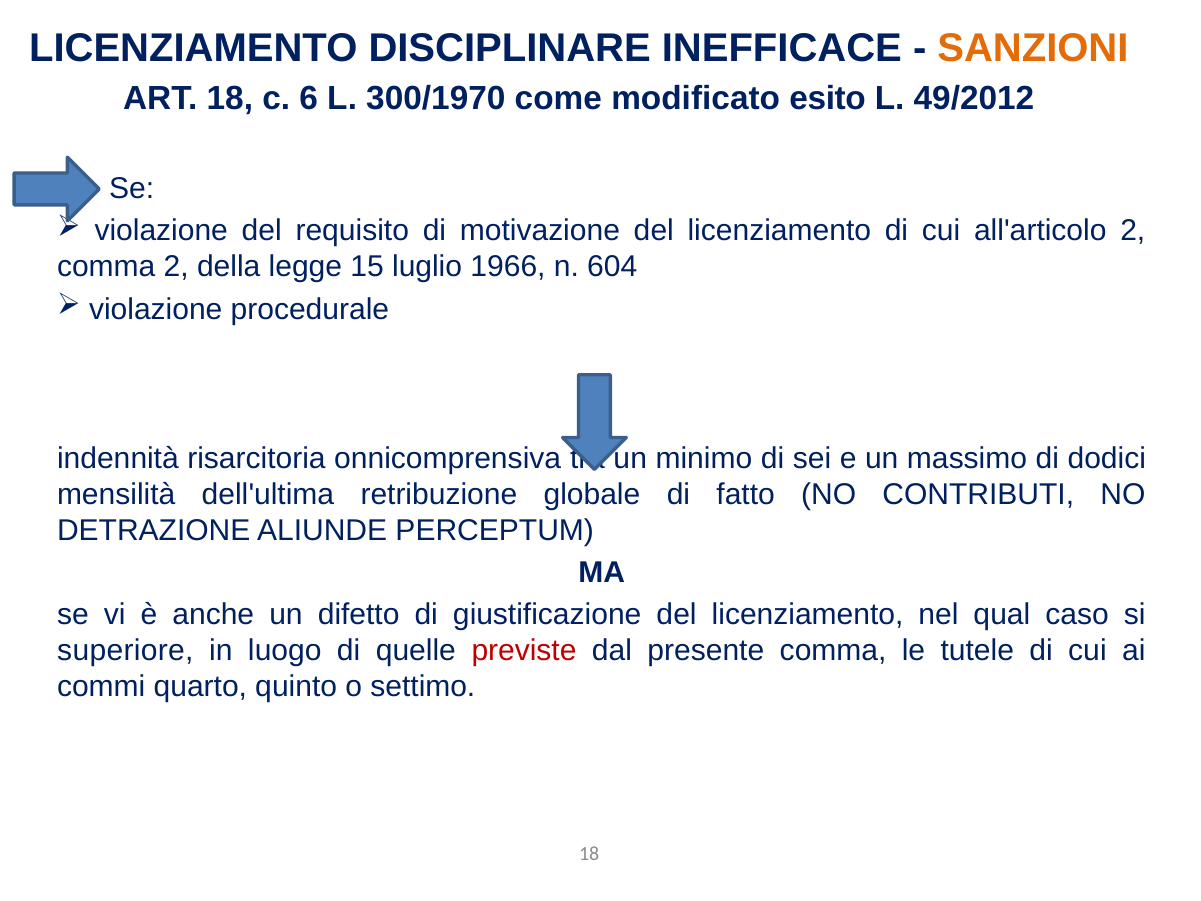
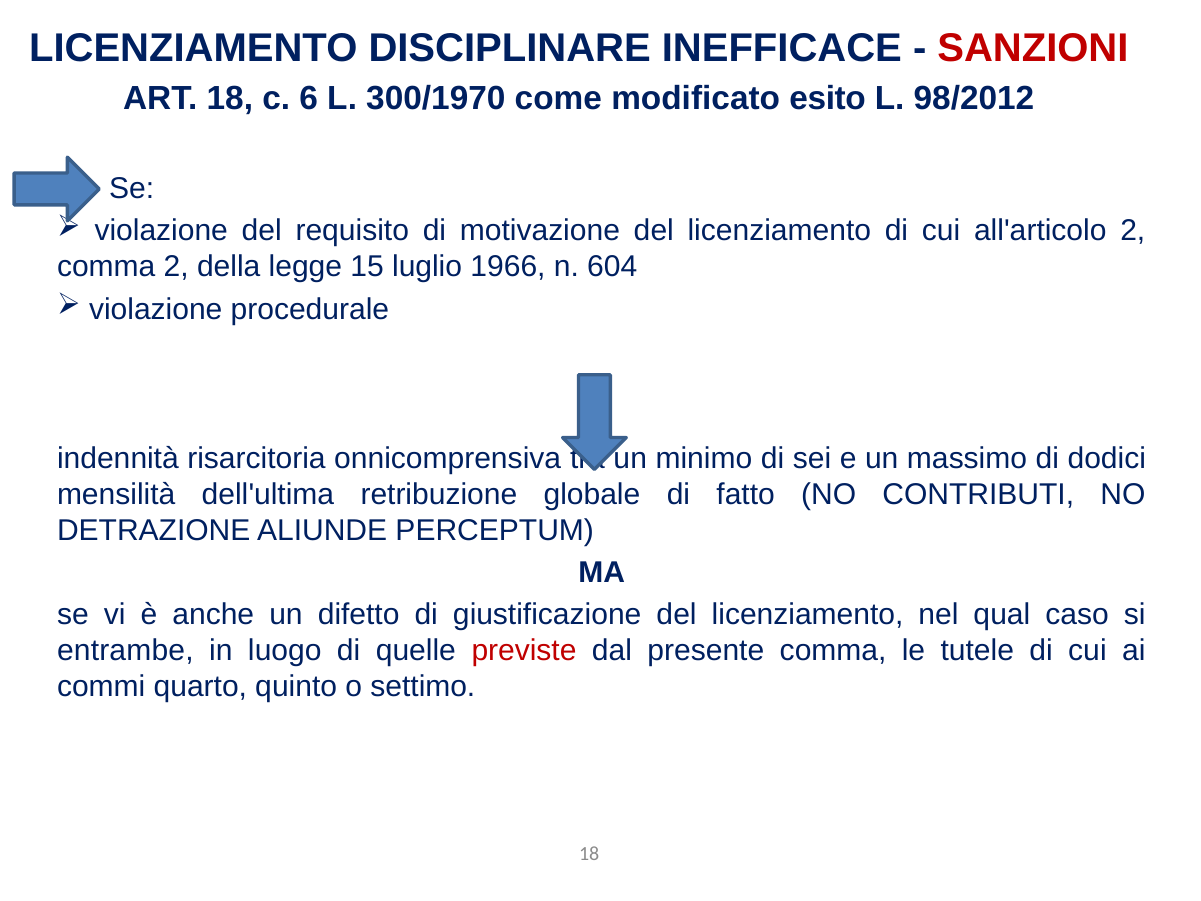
SANZIONI colour: orange -> red (1033, 48)
49/2012: 49/2012 -> 98/2012 (974, 98)
superiore: superiore -> entrambe (125, 651)
